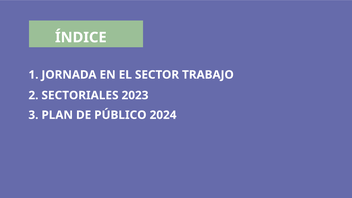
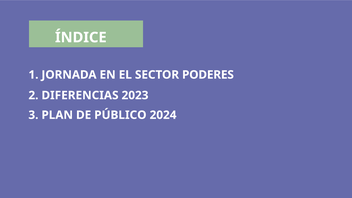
TRABAJO: TRABAJO -> PODERES (208, 75)
SECTORIALES: SECTORIALES -> DIFERENCIAS (80, 95)
